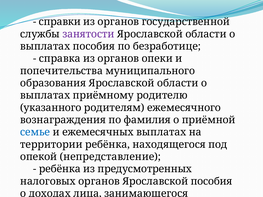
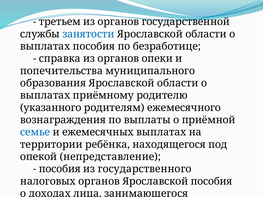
справки: справки -> третьем (60, 22)
занятости colour: purple -> blue (88, 34)
фамилия: фамилия -> выплаты (147, 120)
ребёнка: ребёнка -> пособия (60, 169)
предусмотренных: предусмотренных -> государственного (145, 169)
